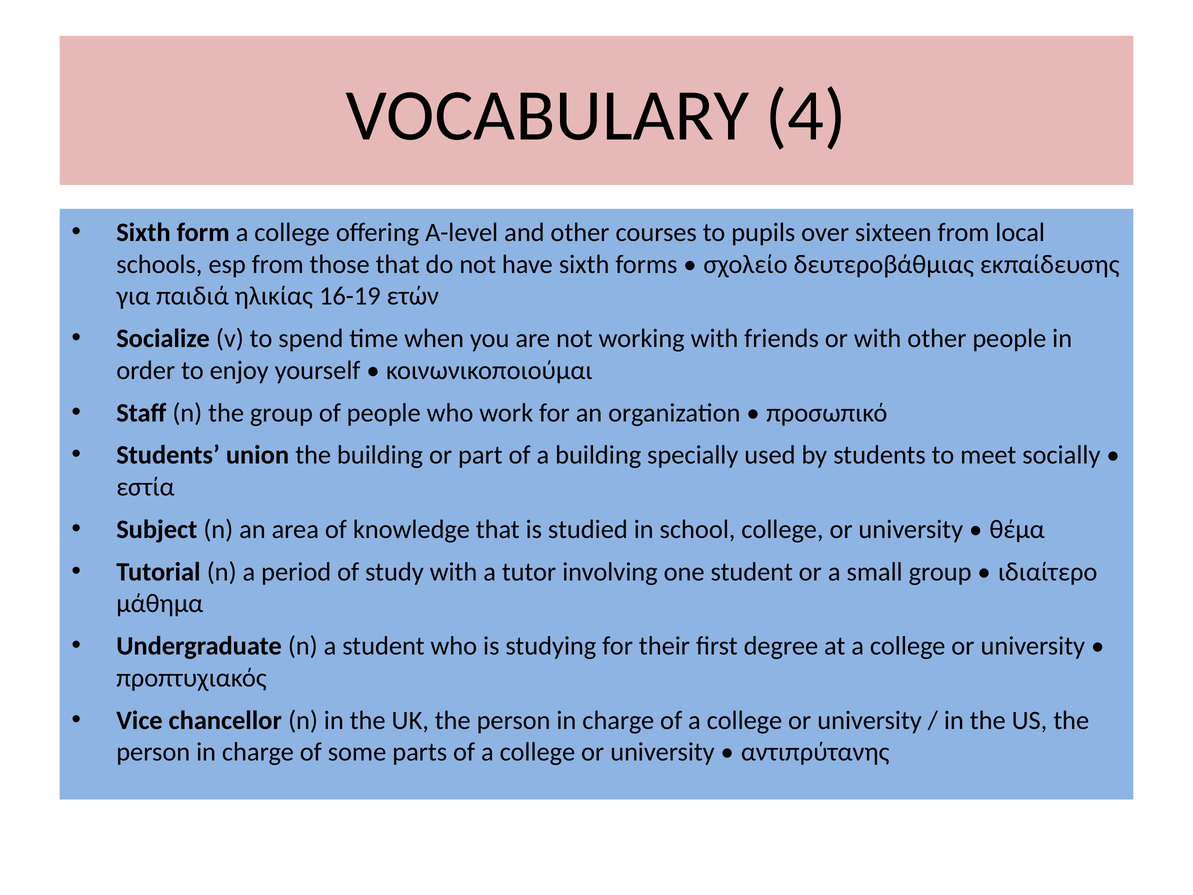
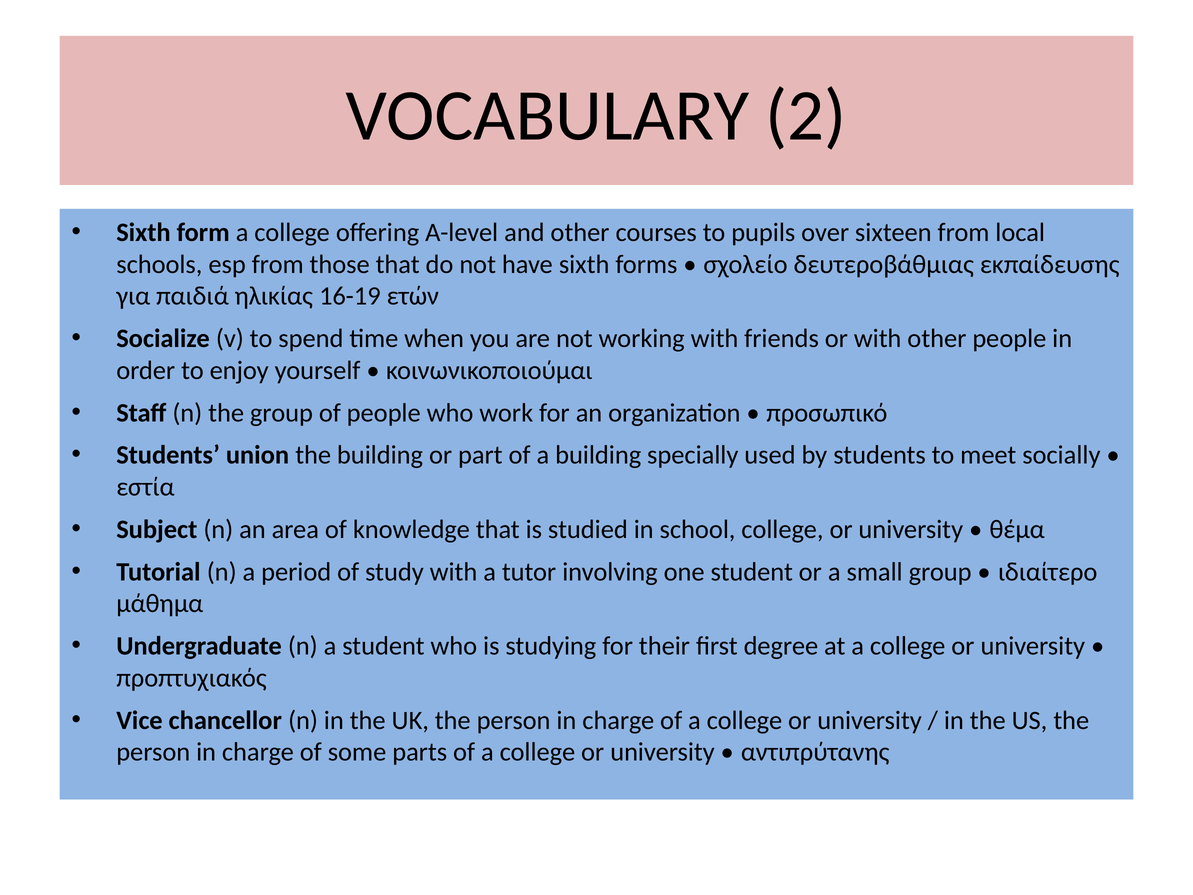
4: 4 -> 2 (806, 115)
